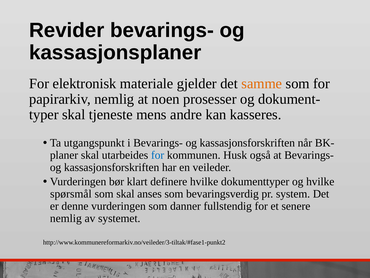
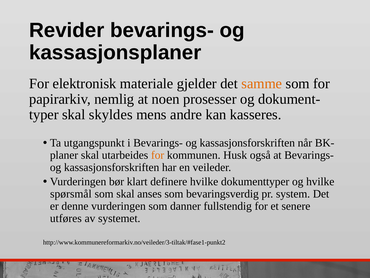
tjeneste: tjeneste -> skyldes (111, 114)
for colour: blue -> orange (158, 155)
nemlig: nemlig -> utføres (66, 218)
